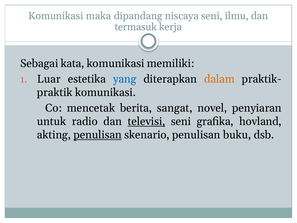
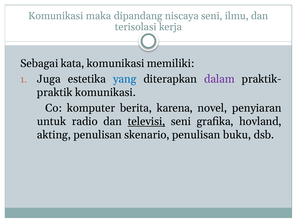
termasuk: termasuk -> terisolasi (136, 27)
Luar: Luar -> Juga (49, 79)
dalam colour: orange -> purple (219, 79)
mencetak: mencetak -> komputer (91, 108)
sangat: sangat -> karena (175, 108)
penulisan underline: present -> none (98, 135)
